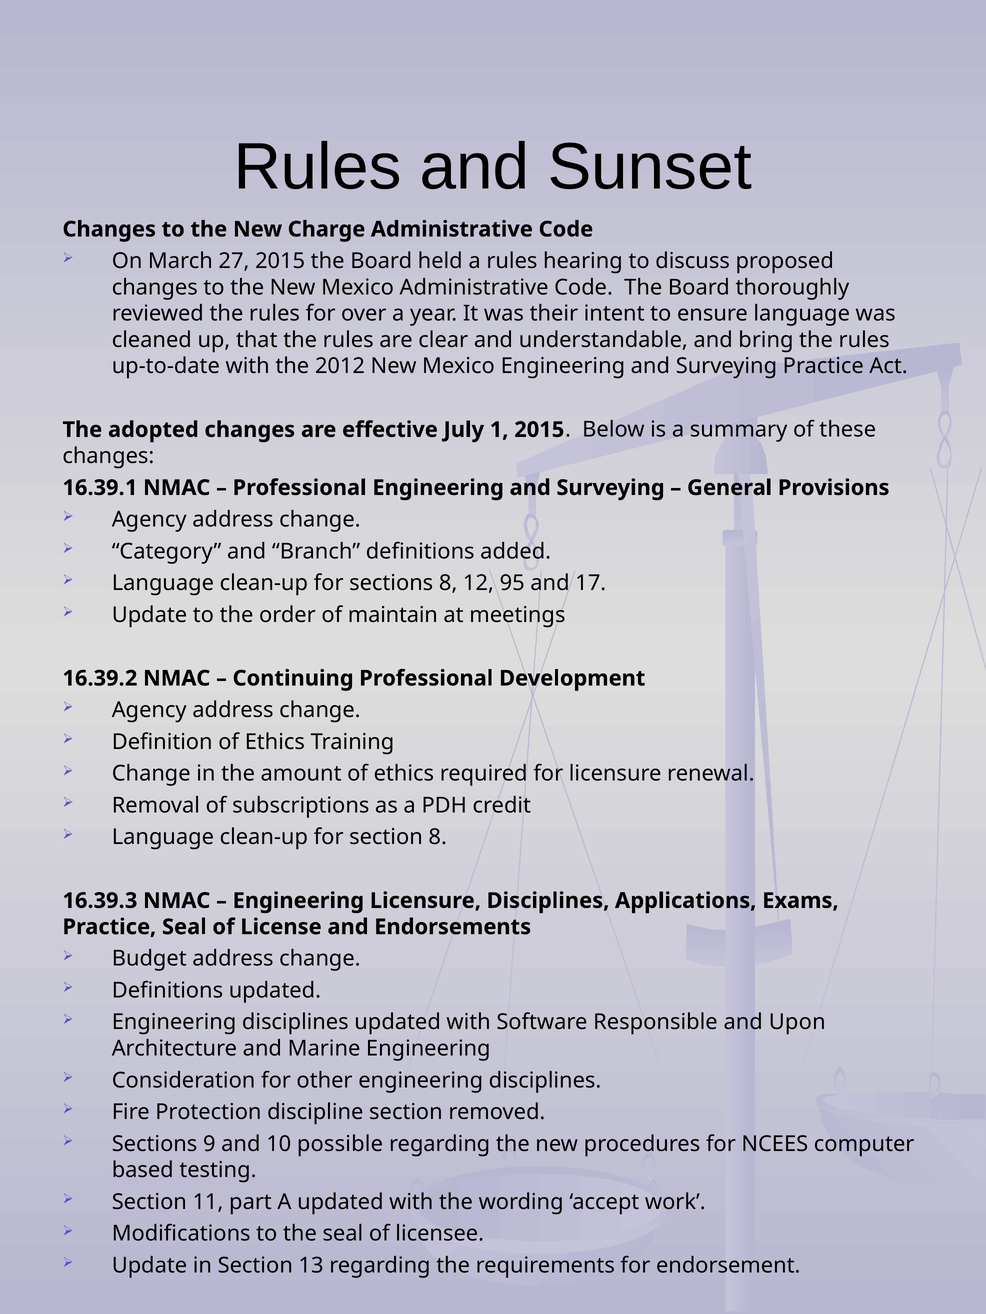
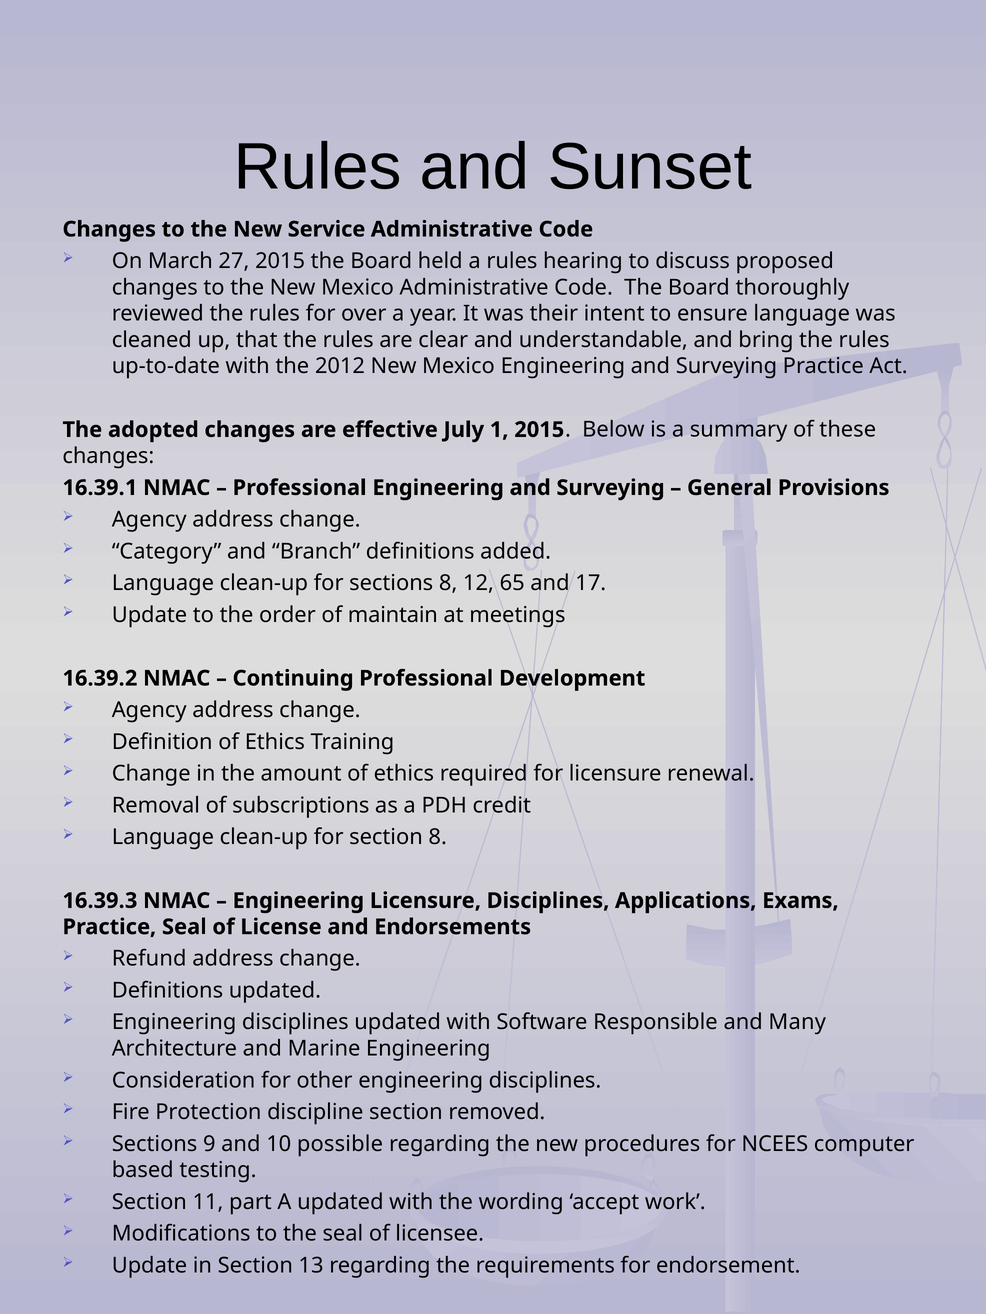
Charge: Charge -> Service (327, 229)
95: 95 -> 65 (512, 583)
Budget: Budget -> Refund (149, 959)
Upon: Upon -> Many (797, 1023)
